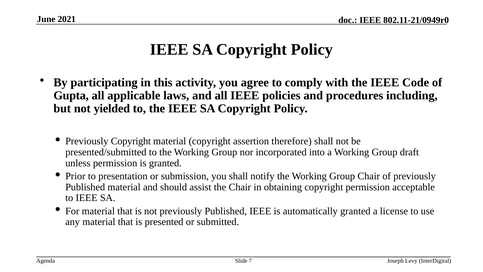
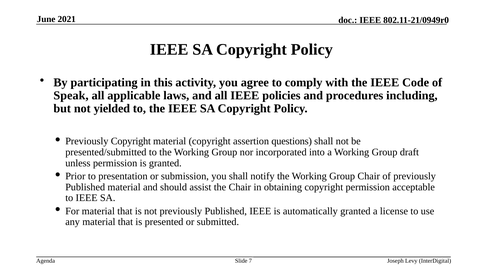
Gupta: Gupta -> Speak (71, 95)
therefore: therefore -> questions (292, 141)
